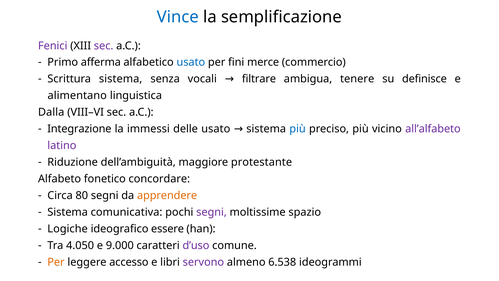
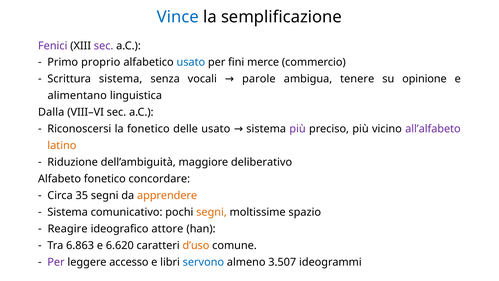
afferma: afferma -> proprio (101, 62)
filtrare: filtrare -> parole (259, 79)
definisce: definisce -> opinione (424, 79)
Integrazione: Integrazione -> Riconoscersi (79, 129)
la immessi: immessi -> fonetico (148, 129)
più colour: blue -> purple (298, 129)
latino colour: purple -> orange (62, 145)
protestante: protestante -> deliberativo (262, 162)
80: 80 -> 35 (82, 195)
comunicativa: comunicativa -> comunicativo (127, 212)
segni colour: purple -> orange (211, 212)
Logiche: Logiche -> Reagire (68, 229)
essere: essere -> attore (167, 229)
4.050: 4.050 -> 6.863 (80, 245)
9.000: 9.000 -> 6.620 (120, 245)
d’uso colour: purple -> orange (196, 245)
Per colour: orange -> purple (56, 262)
servono colour: purple -> blue (203, 262)
6.538: 6.538 -> 3.507 (282, 262)
